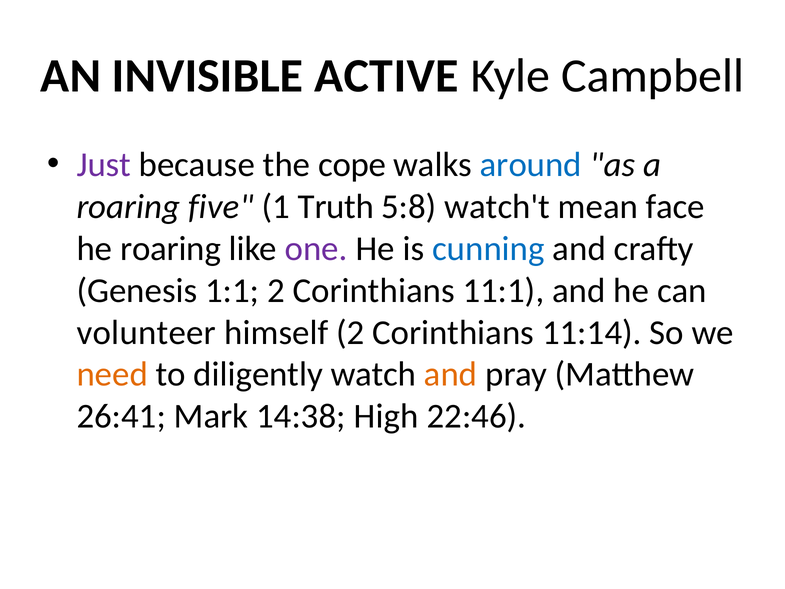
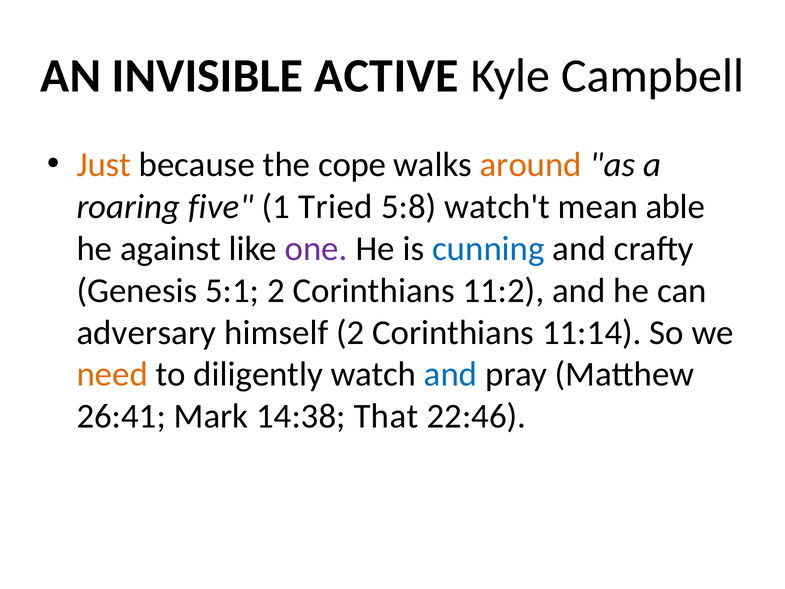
Just colour: purple -> orange (104, 165)
around colour: blue -> orange (531, 165)
Truth: Truth -> Tried (336, 207)
face: face -> able (675, 207)
he roaring: roaring -> against (170, 249)
1:1: 1:1 -> 5:1 (232, 290)
11:1: 11:1 -> 11:2 (503, 290)
volunteer: volunteer -> adversary (146, 332)
and colour: orange -> blue (451, 374)
High: High -> That (386, 416)
